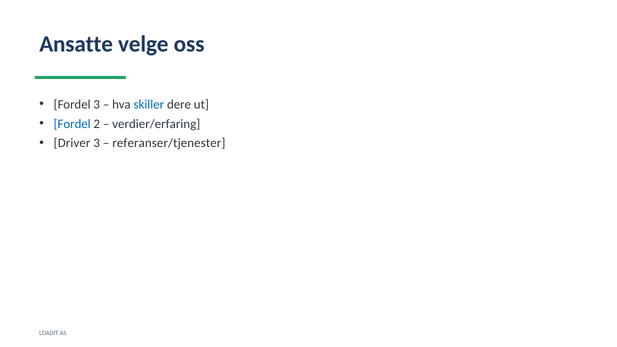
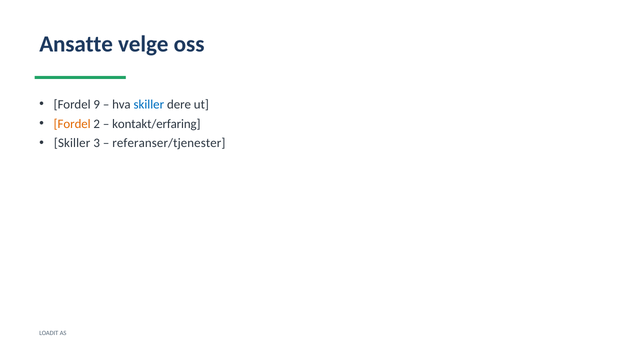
Fordel 3: 3 -> 9 (97, 105)
Fordel colour: blue -> orange (72, 124)
verdier/erfaring: verdier/erfaring -> kontakt/erfaring (156, 124)
Driver: Driver -> Skiller (72, 143)
